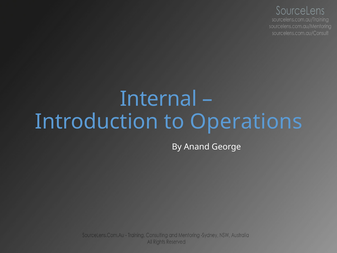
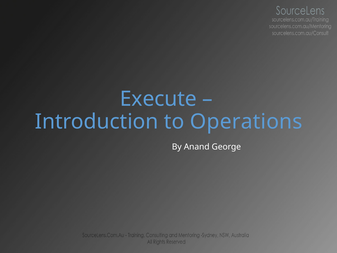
Internal: Internal -> Execute (158, 99)
